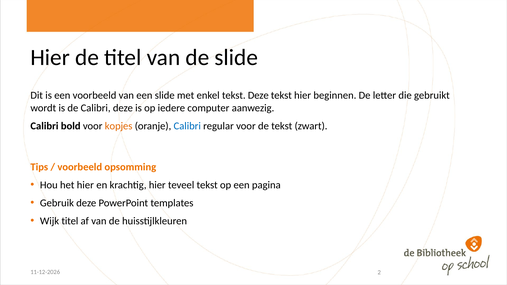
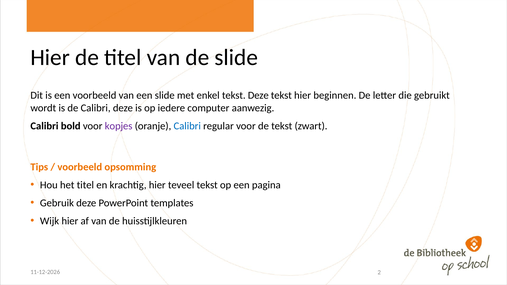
kopjes colour: orange -> purple (119, 126)
het hier: hier -> titel (85, 185)
Wijk titel: titel -> hier (70, 221)
